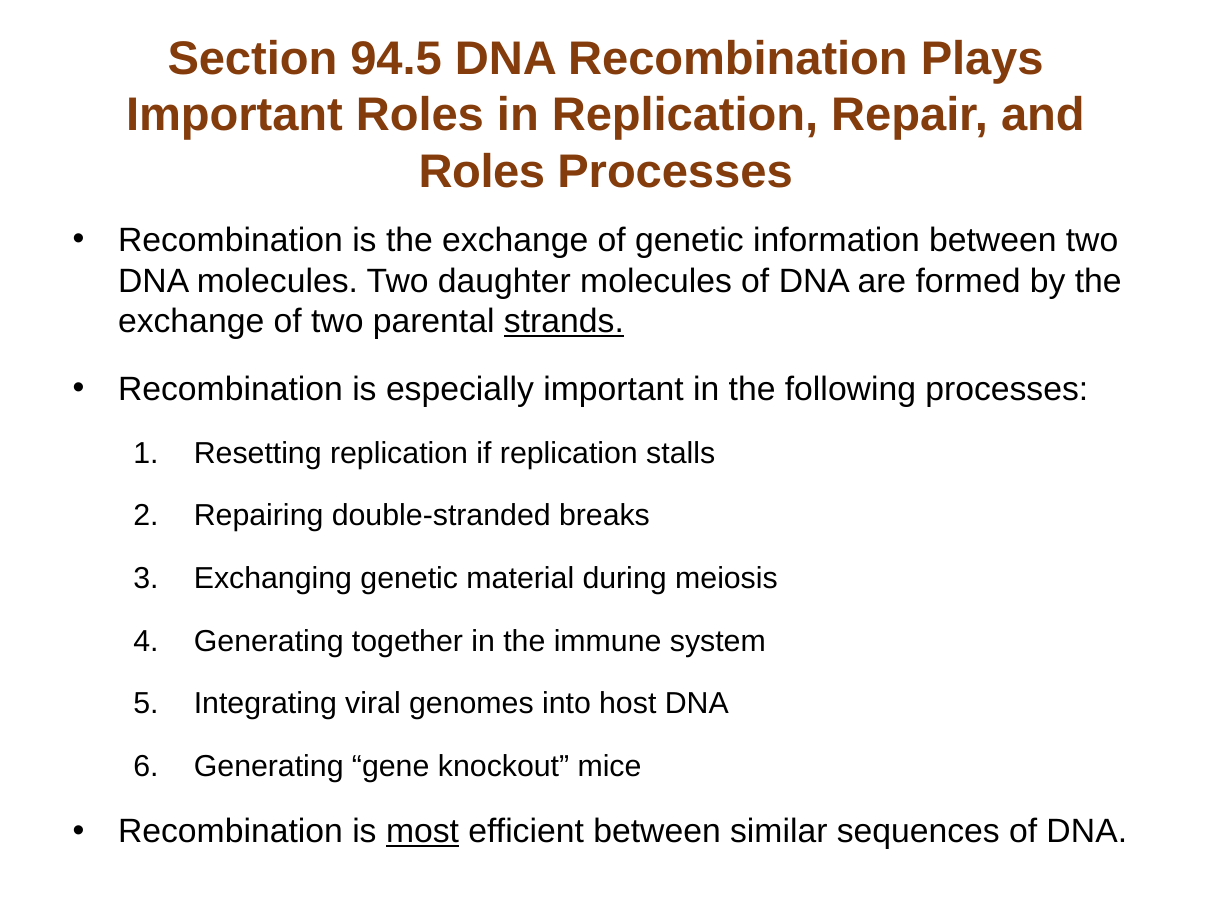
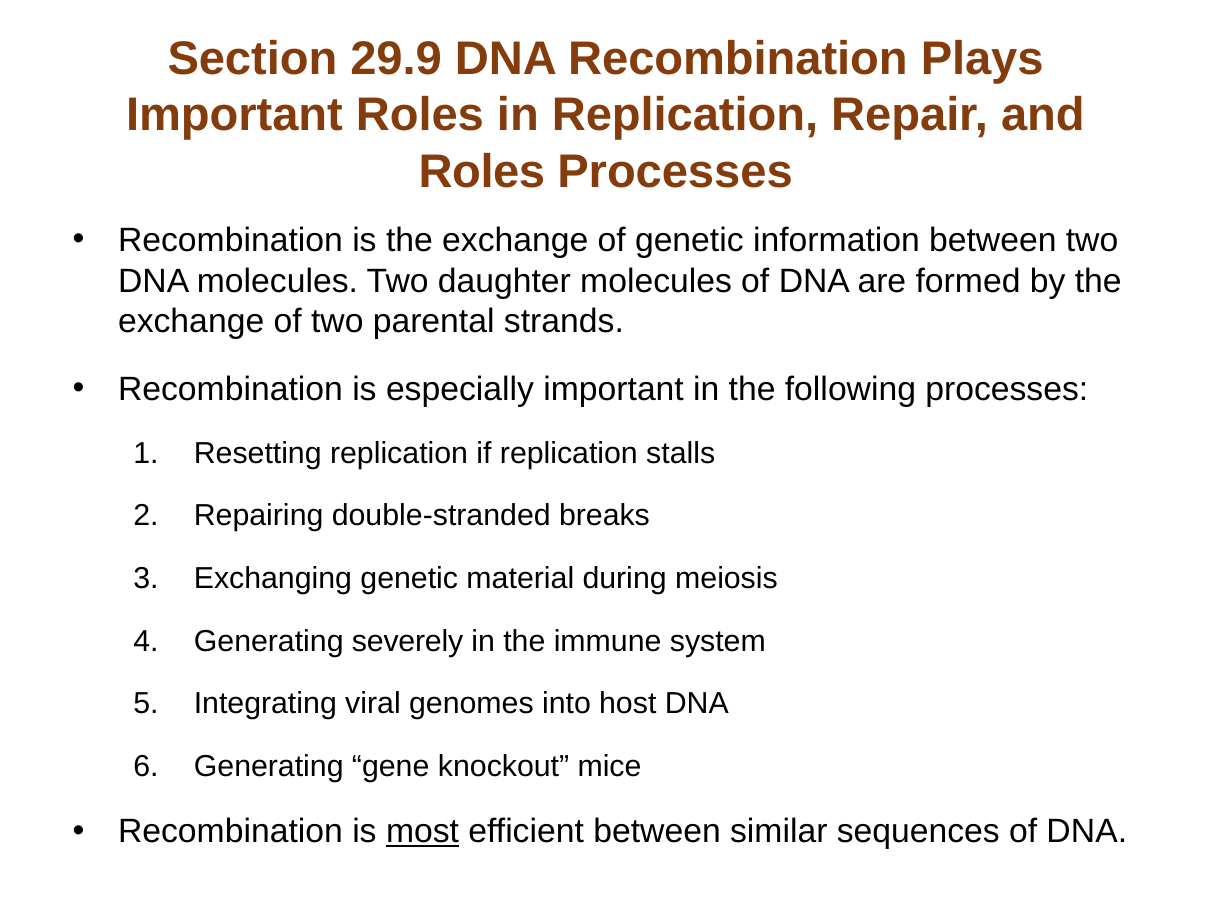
94.5: 94.5 -> 29.9 (396, 59)
strands underline: present -> none (564, 322)
together: together -> severely (408, 641)
